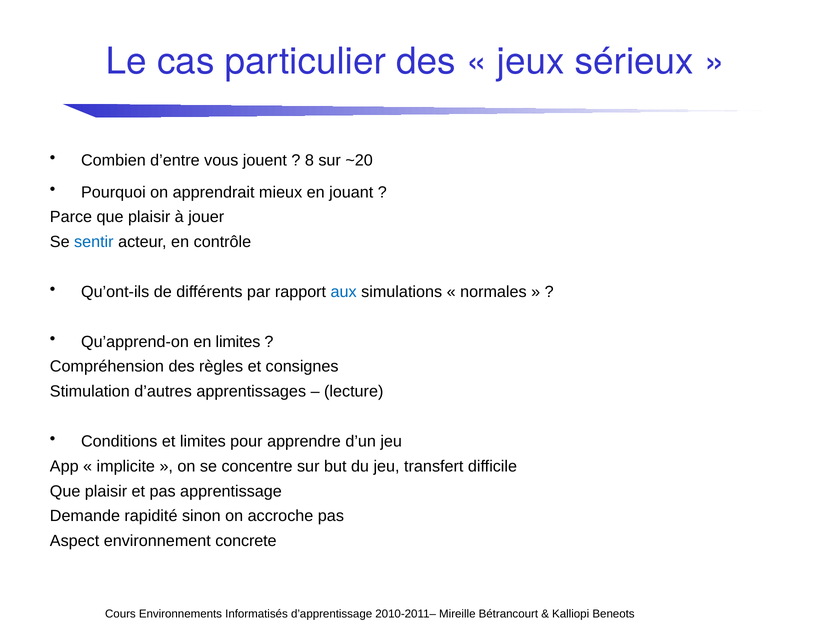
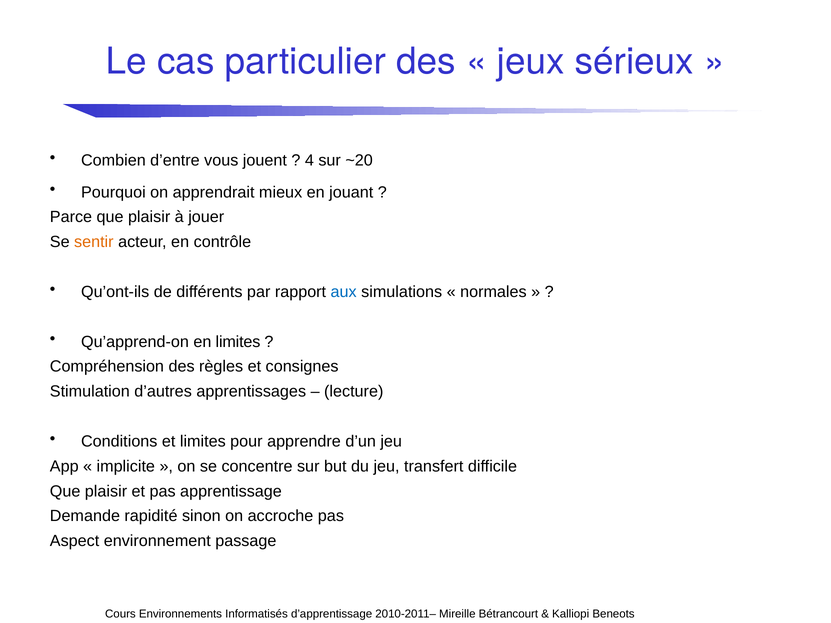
8: 8 -> 4 (309, 160)
sentir colour: blue -> orange (94, 242)
concrete: concrete -> passage (246, 541)
